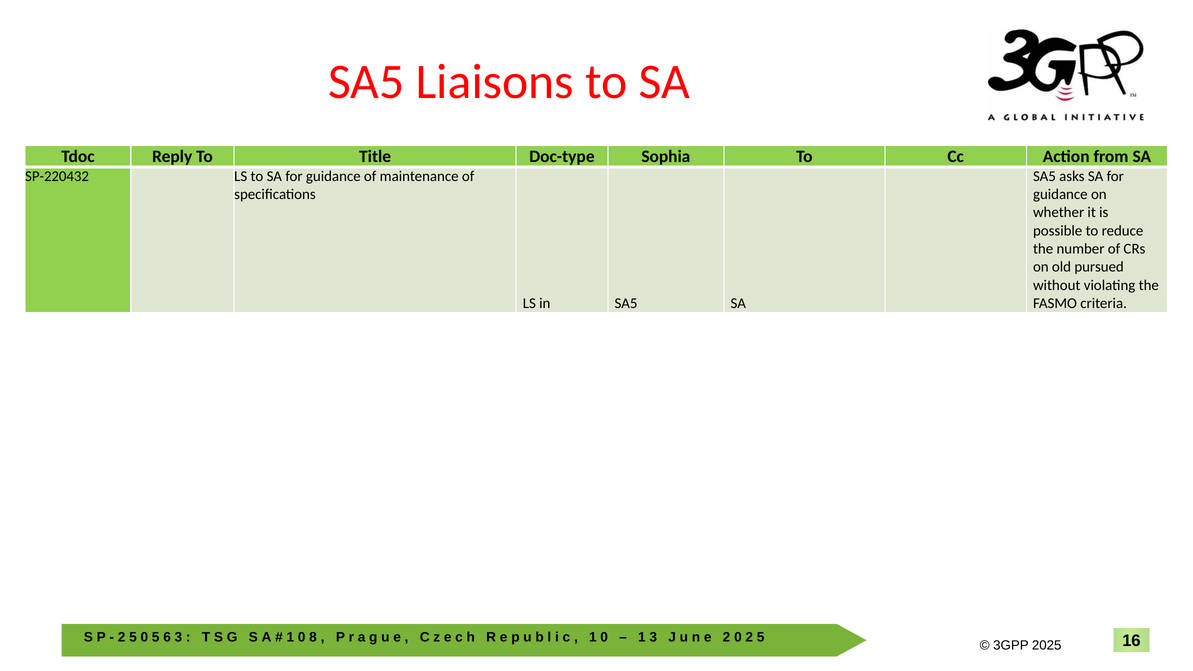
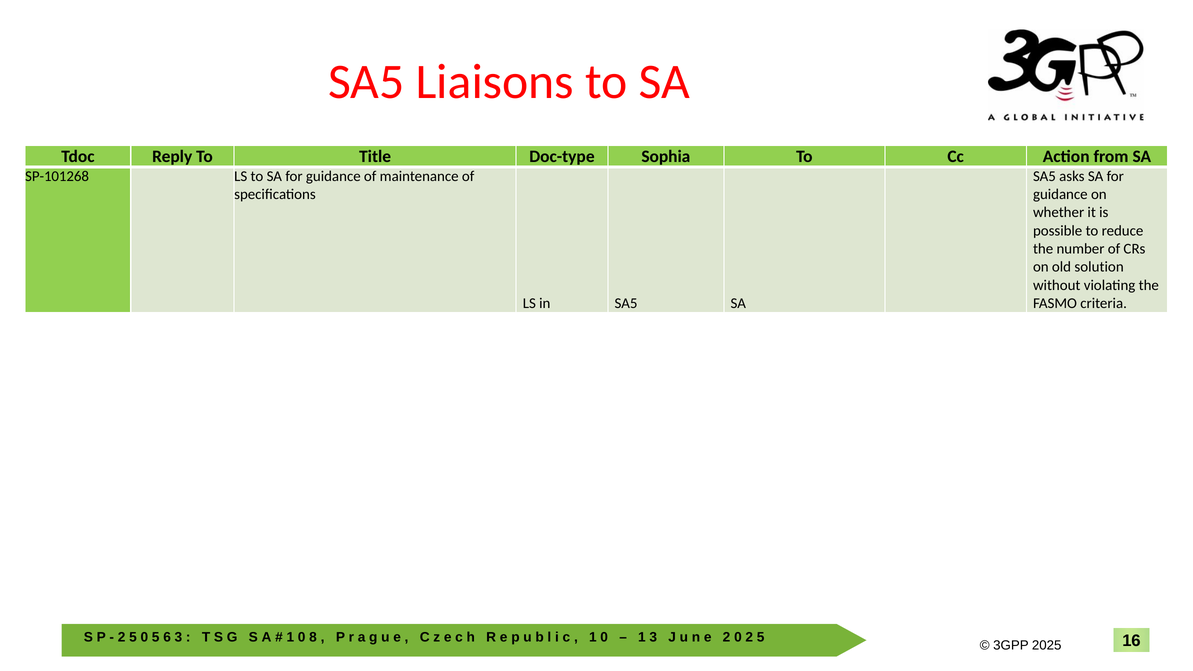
SP-220432: SP-220432 -> SP-101268 (57, 176)
pursued: pursued -> solution (1099, 267)
